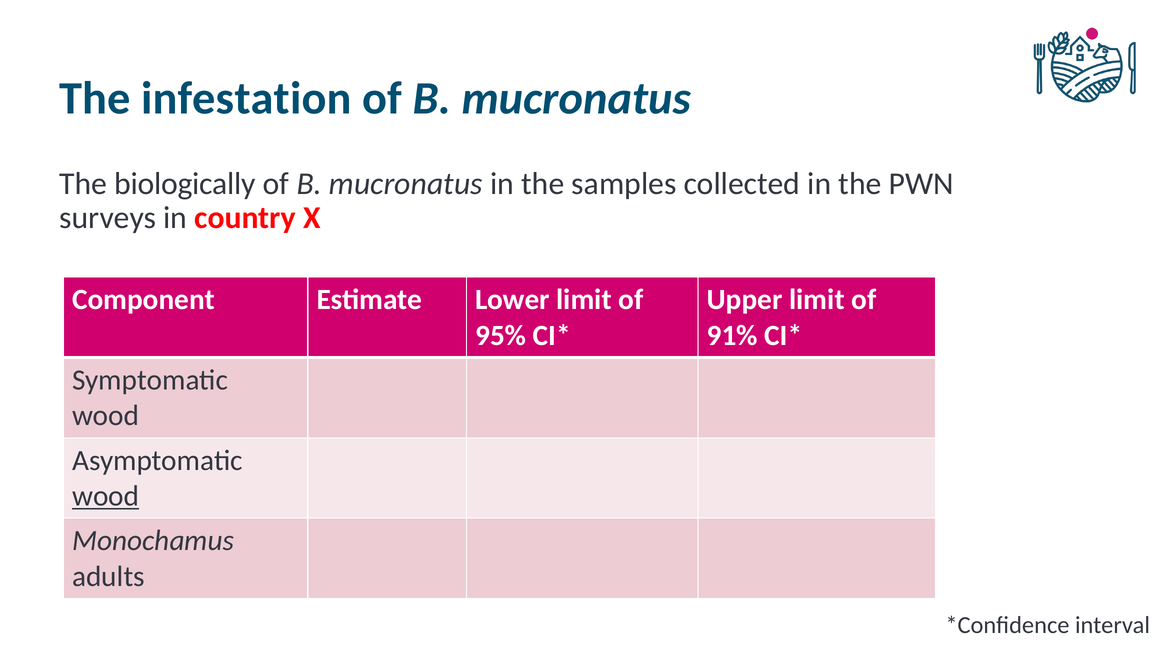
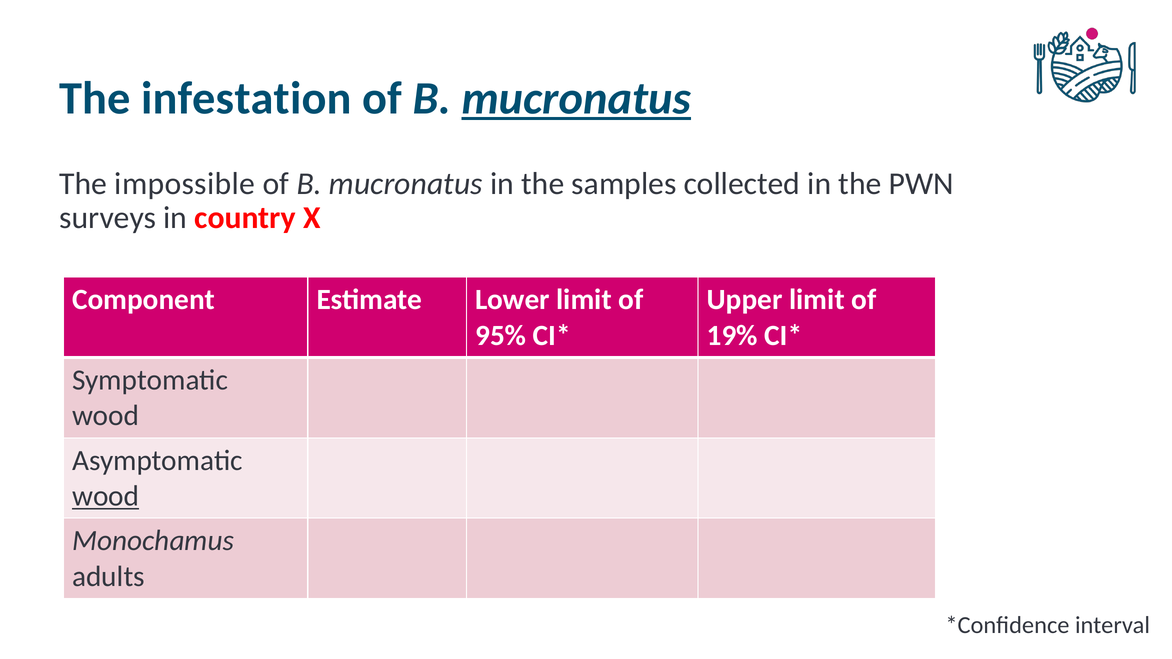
mucronatus underline: none -> present (576, 99)
biologically: biologically -> impossible (185, 184)
91%: 91% -> 19% (732, 336)
